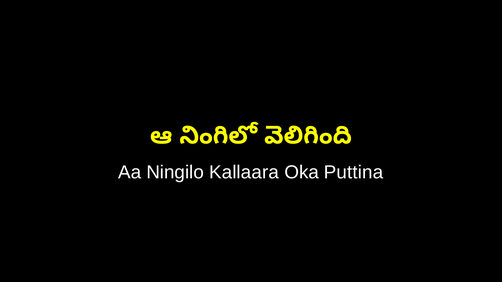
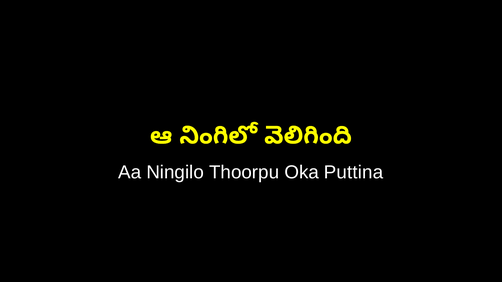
Kallaara: Kallaara -> Thoorpu (244, 173)
